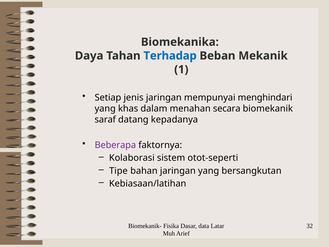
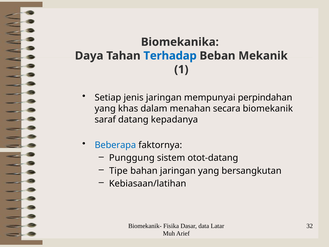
menghindari: menghindari -> perpindahan (265, 97)
Beberapa colour: purple -> blue (115, 145)
Kolaborasi: Kolaborasi -> Punggung (132, 158)
otot-seperti: otot-seperti -> otot-datang (213, 158)
